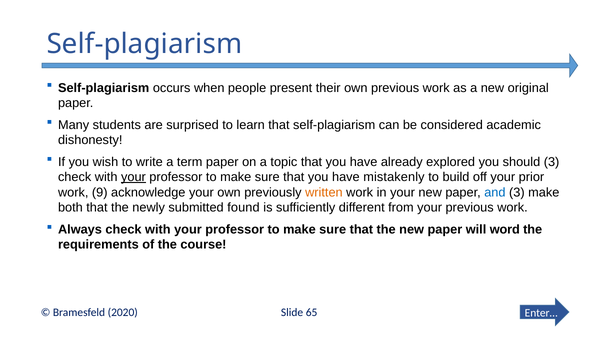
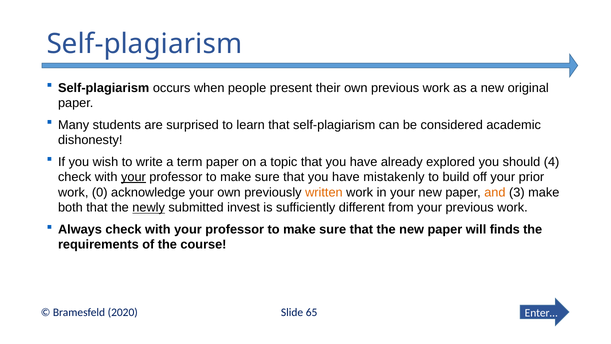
should 3: 3 -> 4 (552, 162)
9: 9 -> 0 (100, 192)
and colour: blue -> orange (495, 192)
newly underline: none -> present (149, 208)
found: found -> invest (244, 208)
word: word -> finds (505, 229)
